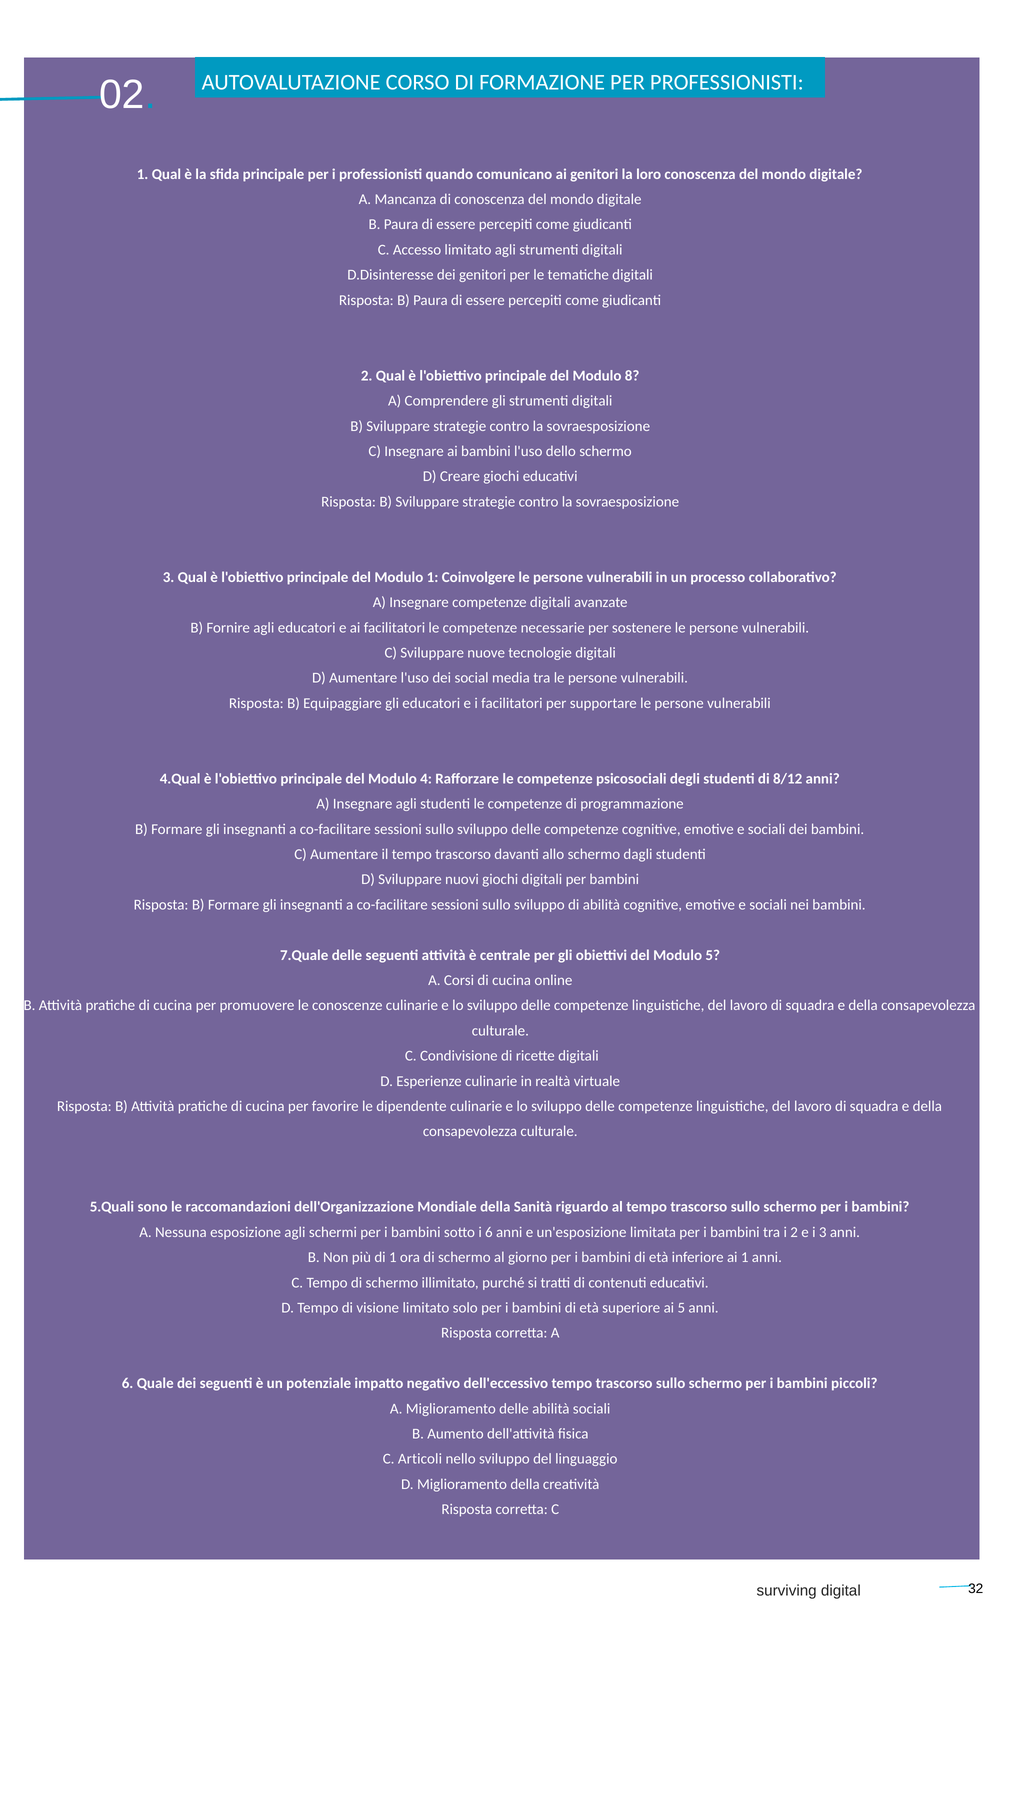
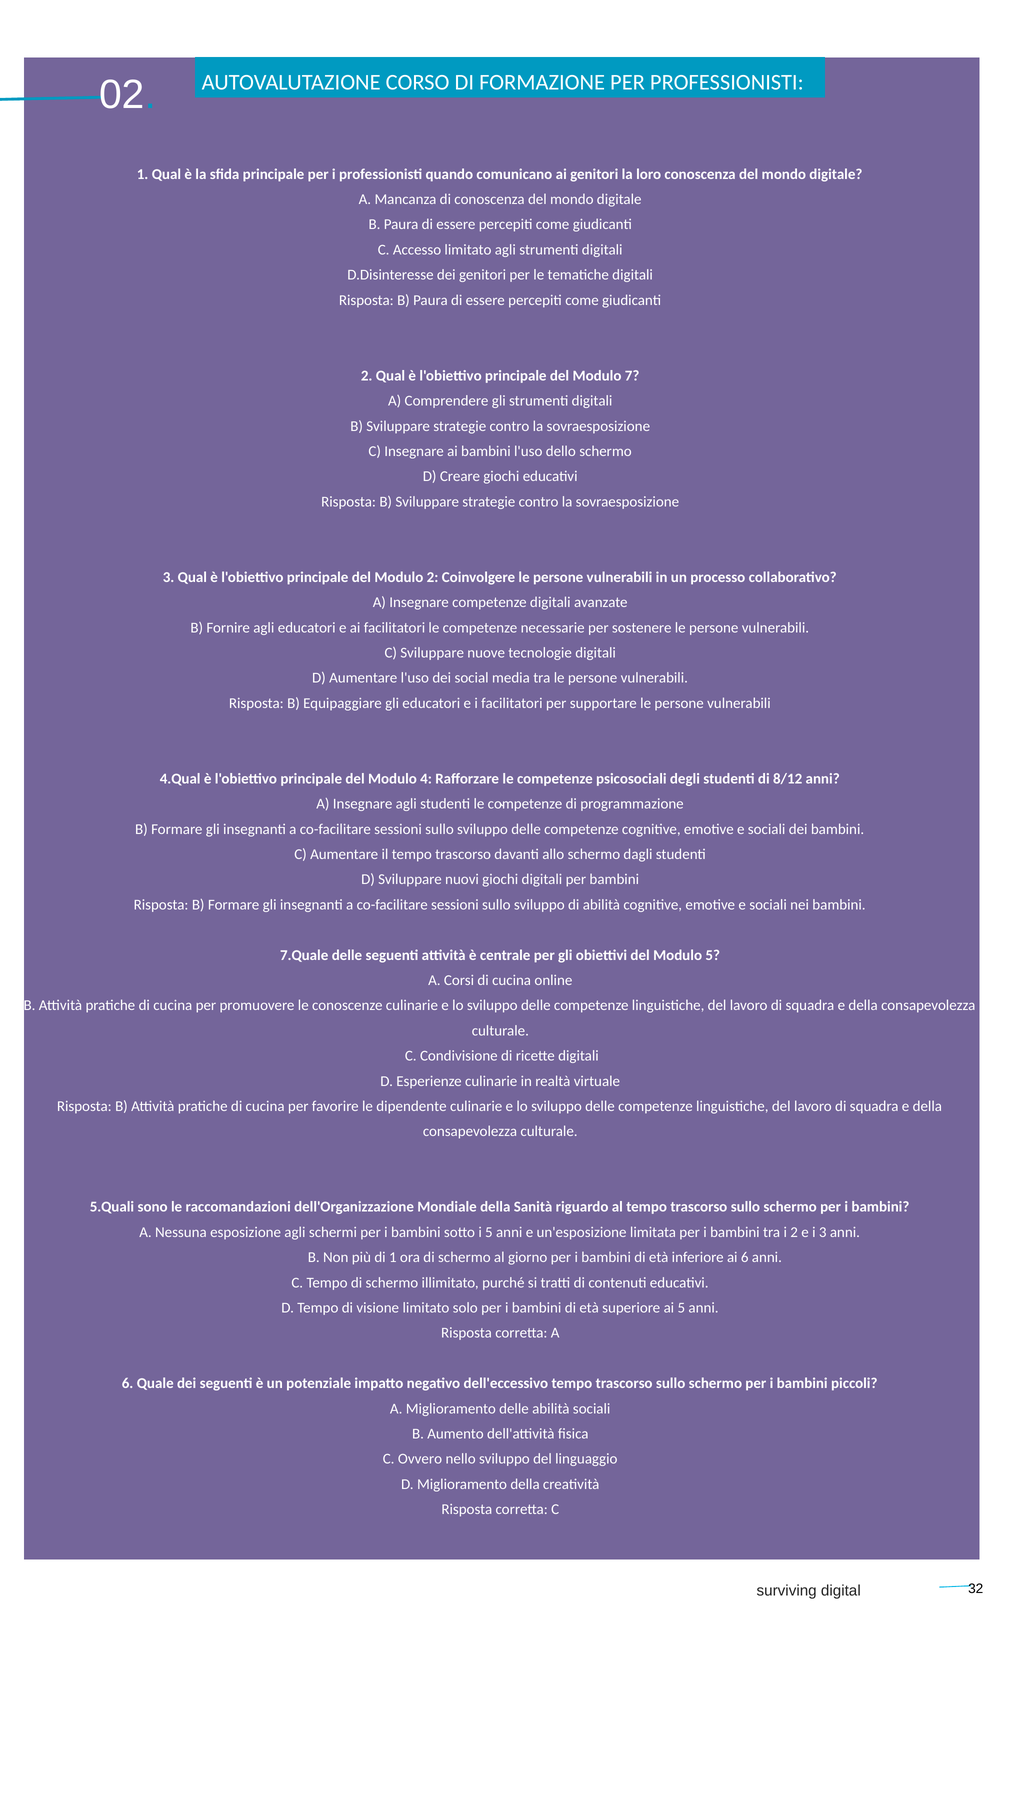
8: 8 -> 7 (632, 375)
Modulo 1: 1 -> 2 (433, 577)
i 6: 6 -> 5 (489, 1232)
ai 1: 1 -> 6 (745, 1257)
Articoli: Articoli -> Ovvero (420, 1458)
